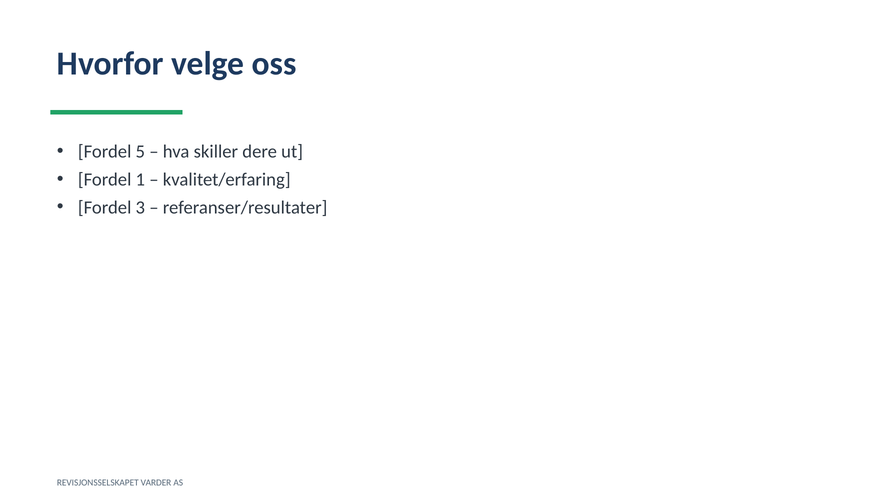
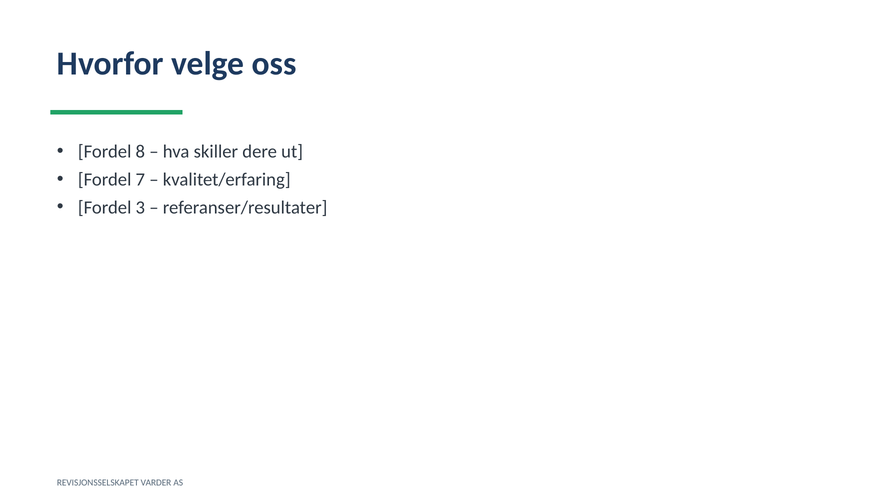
5: 5 -> 8 (140, 152)
1: 1 -> 7 (140, 180)
